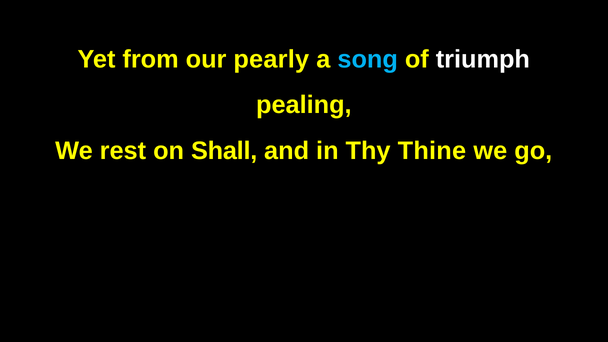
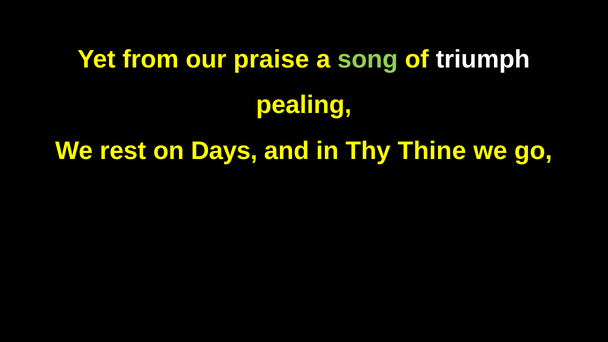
pearly: pearly -> praise (271, 60)
song colour: light blue -> light green (368, 60)
Shall: Shall -> Days (224, 151)
